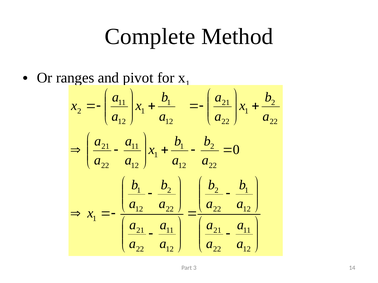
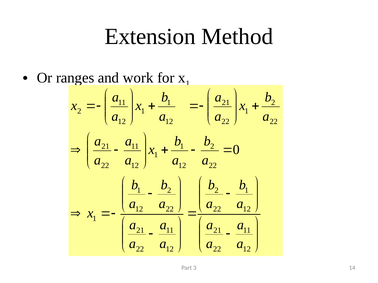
Complete: Complete -> Extension (150, 37)
pivot: pivot -> work (138, 78)
